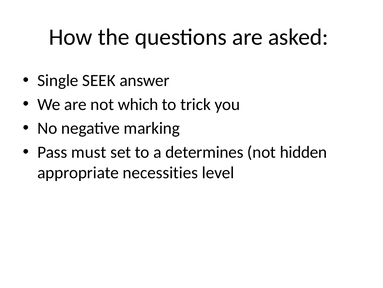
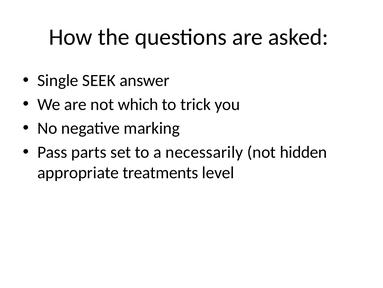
must: must -> parts (89, 152)
determines: determines -> necessarily (204, 152)
necessities: necessities -> treatments (160, 172)
